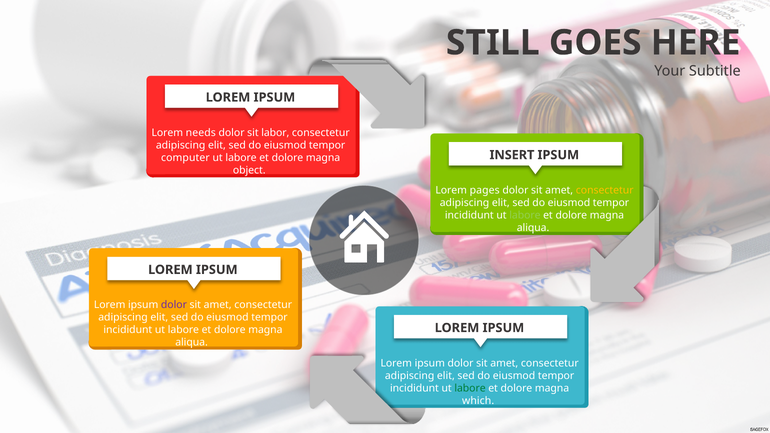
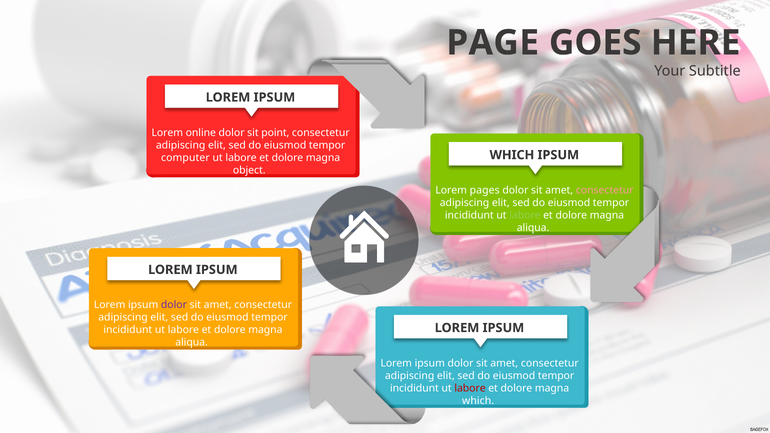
STILL: STILL -> PAGE (493, 43)
needs: needs -> online (201, 133)
labor: labor -> point (275, 133)
INSERT: INSERT -> WHICH (512, 155)
consectetur colour: yellow -> pink (605, 190)
labore colour: green -> red (470, 388)
